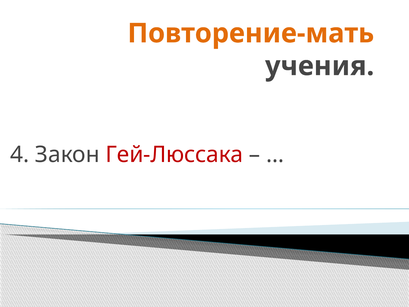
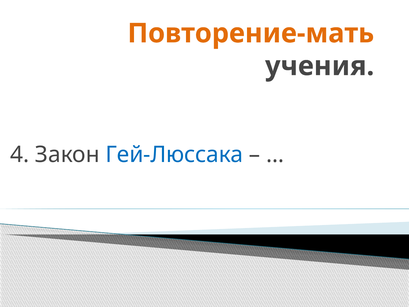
Гей-Люссака colour: red -> blue (174, 154)
